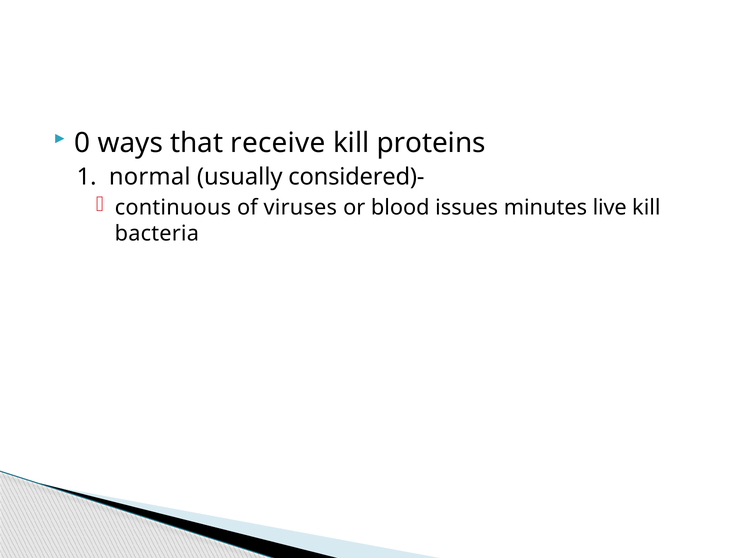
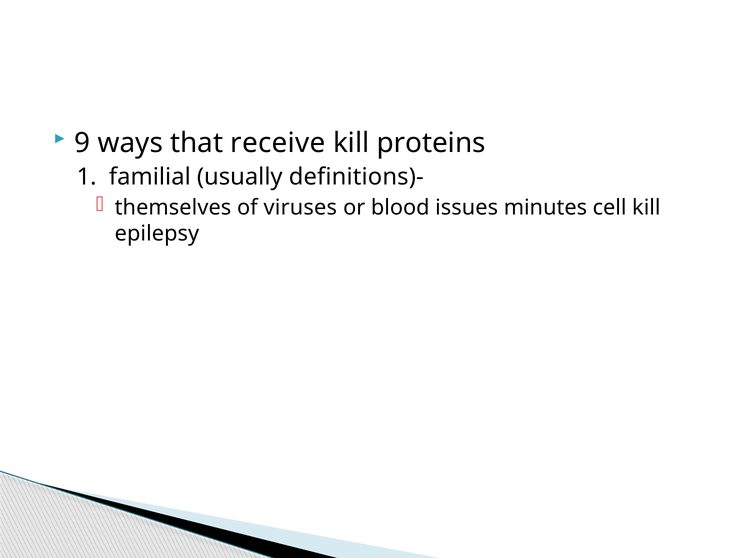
0: 0 -> 9 (82, 143)
normal: normal -> familial (150, 177)
considered)-: considered)- -> definitions)- (356, 177)
continuous: continuous -> themselves (173, 208)
live: live -> cell (610, 208)
bacteria: bacteria -> epilepsy (157, 234)
